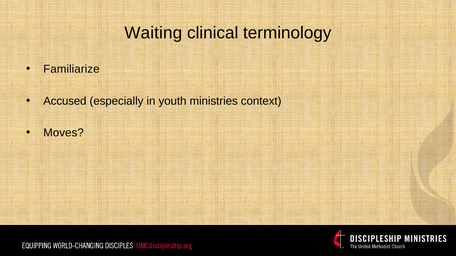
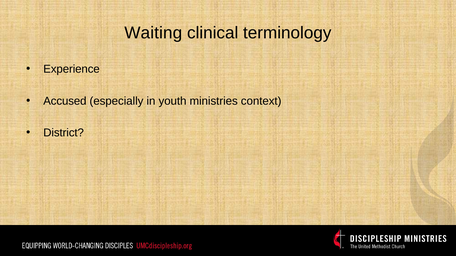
Familiarize: Familiarize -> Experience (72, 69)
Moves: Moves -> District (64, 133)
